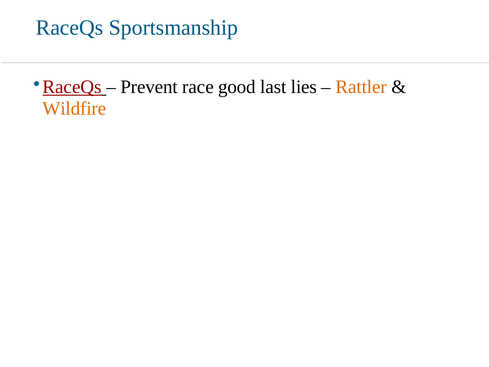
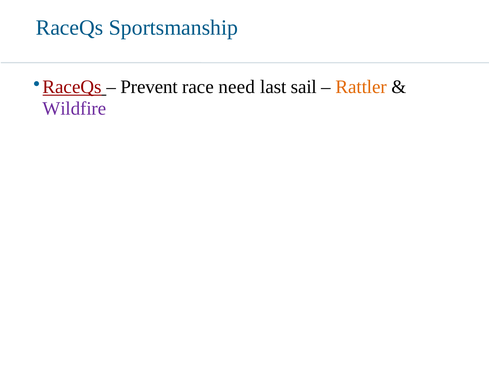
good: good -> need (237, 87)
lies: lies -> sail (304, 87)
Wildfire colour: orange -> purple (74, 109)
